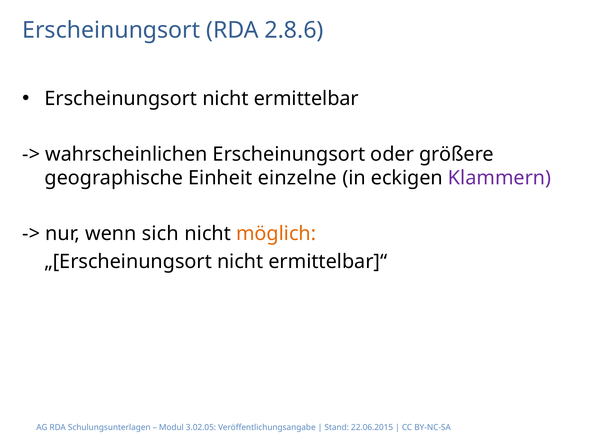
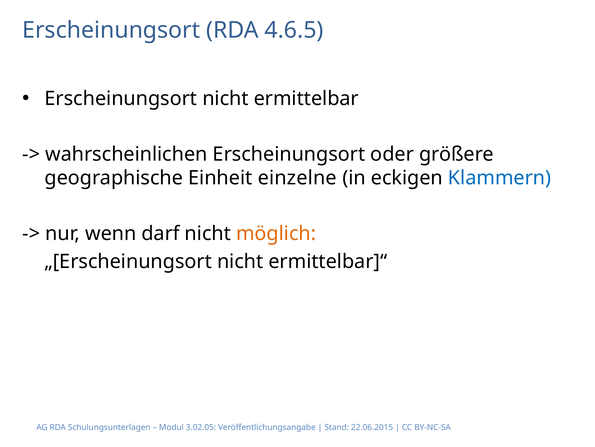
2.8.6: 2.8.6 -> 4.6.5 (294, 30)
Klammern colour: purple -> blue (500, 178)
sich: sich -> darf (161, 233)
